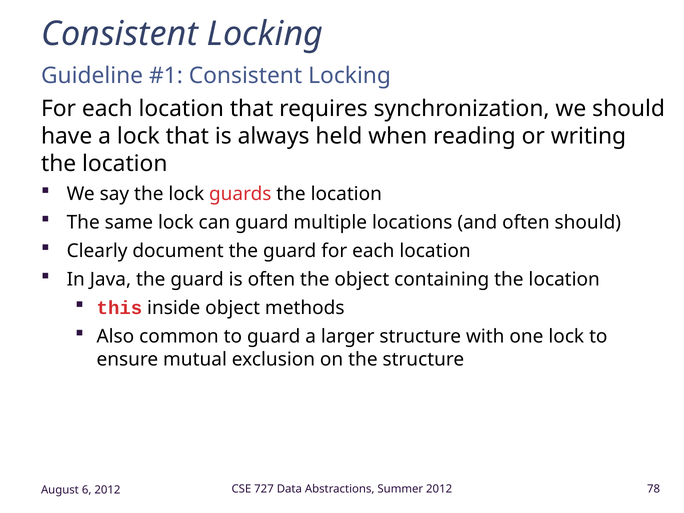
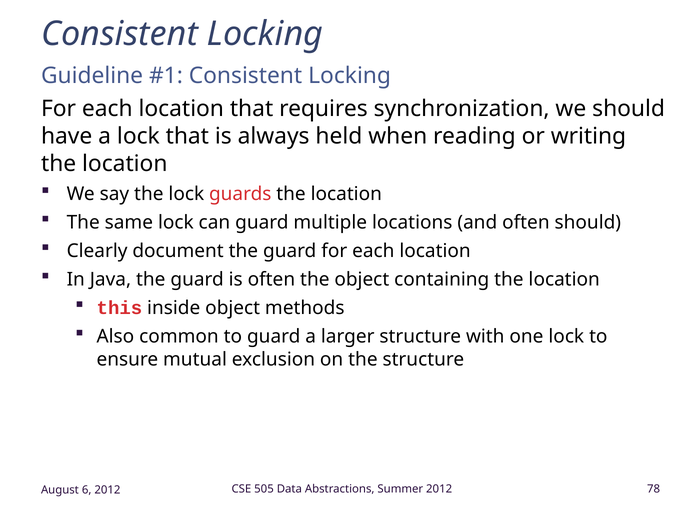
727: 727 -> 505 (264, 489)
